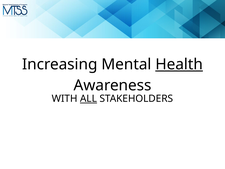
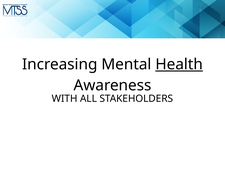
ALL underline: present -> none (88, 98)
